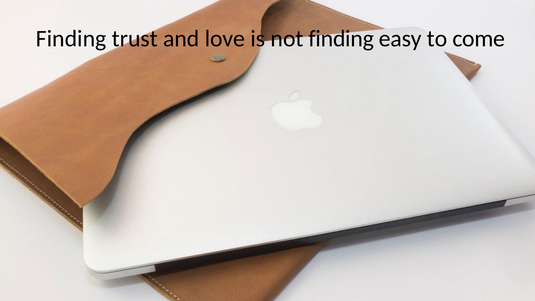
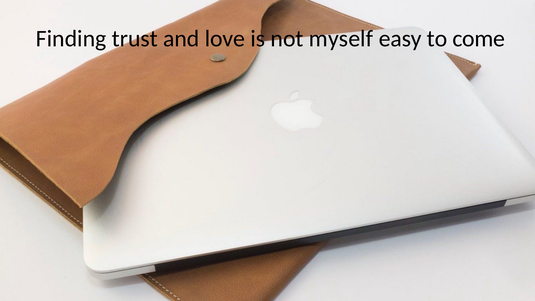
not finding: finding -> myself (341, 39)
